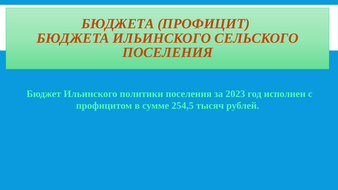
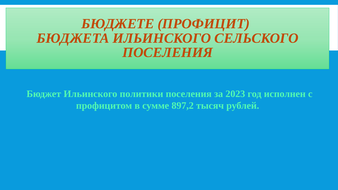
БЮДЖЕТА: БЮДЖЕТА -> БЮДЖЕТЕ (118, 24)
254,5: 254,5 -> 897,2 (183, 106)
